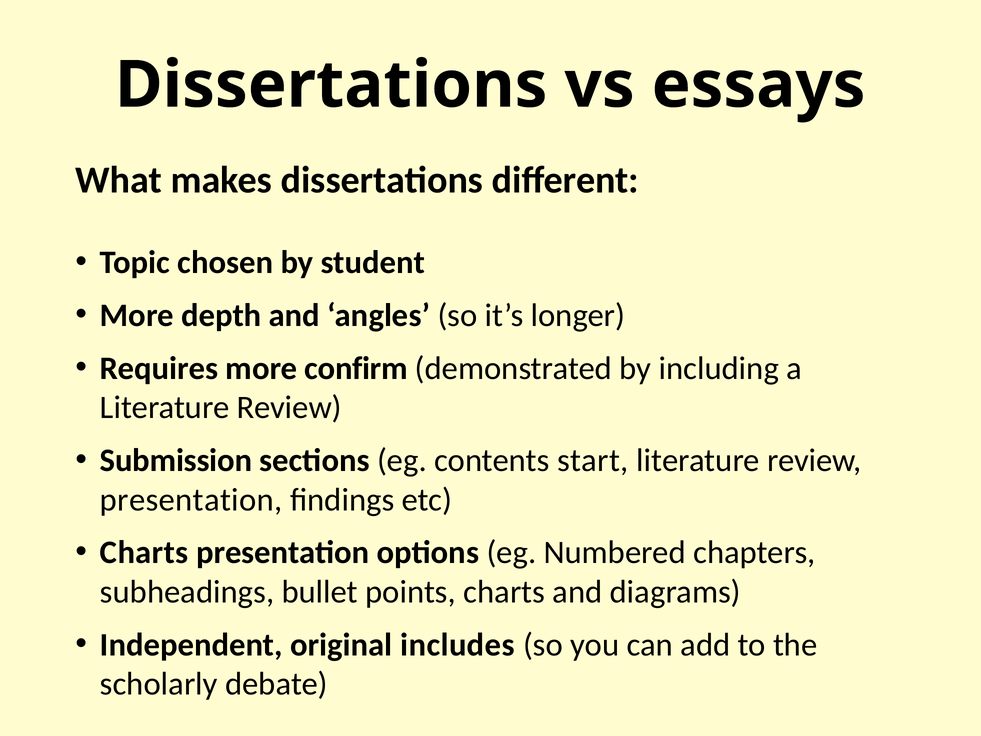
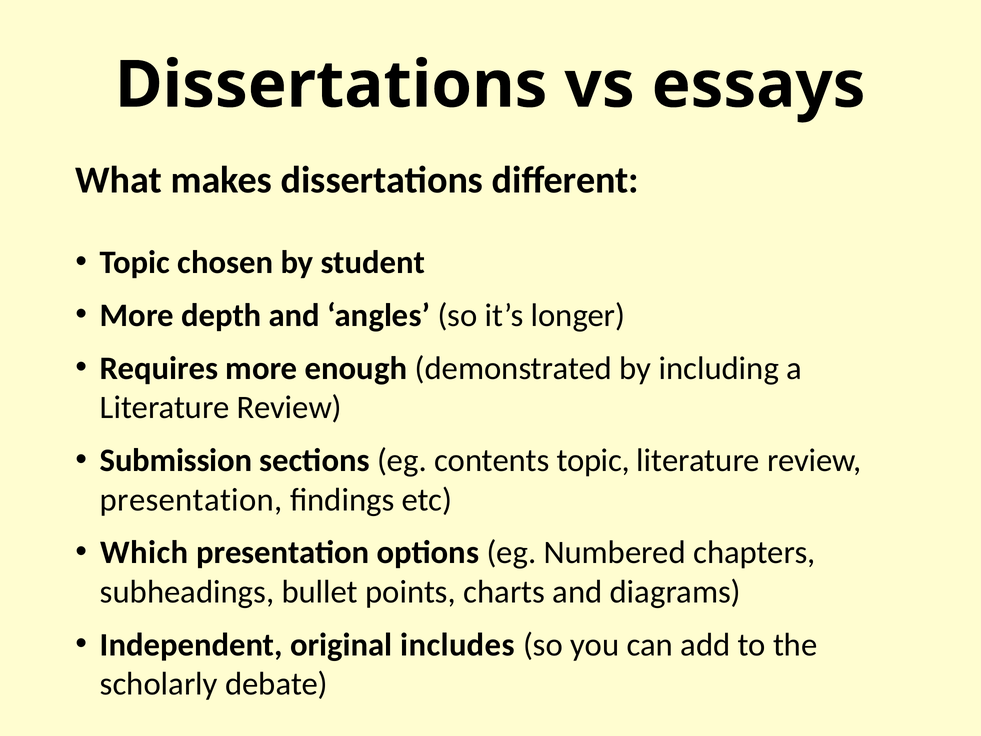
confirm: confirm -> enough (356, 368)
contents start: start -> topic (593, 460)
Charts: Charts -> Which (144, 553)
